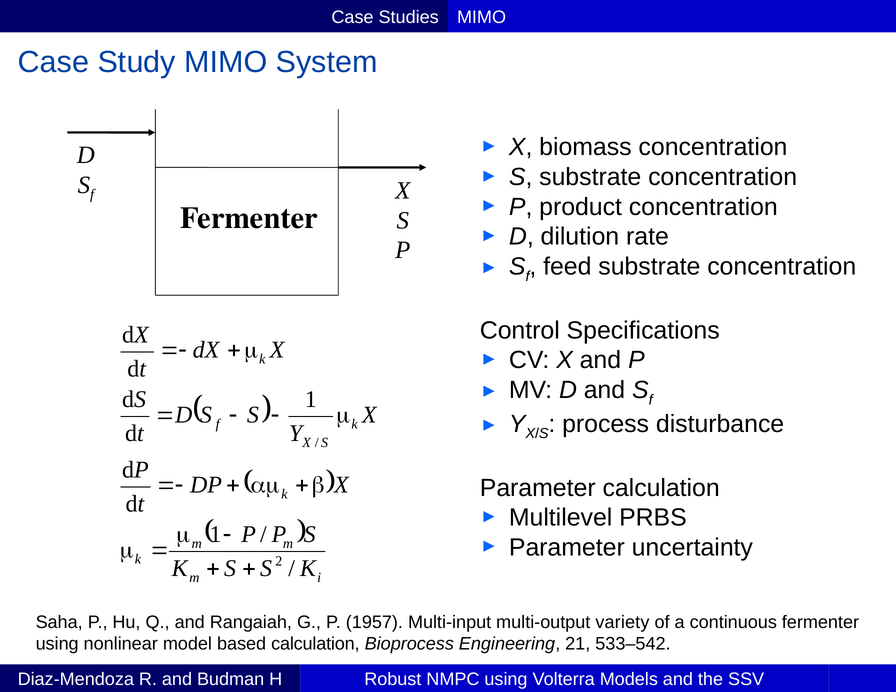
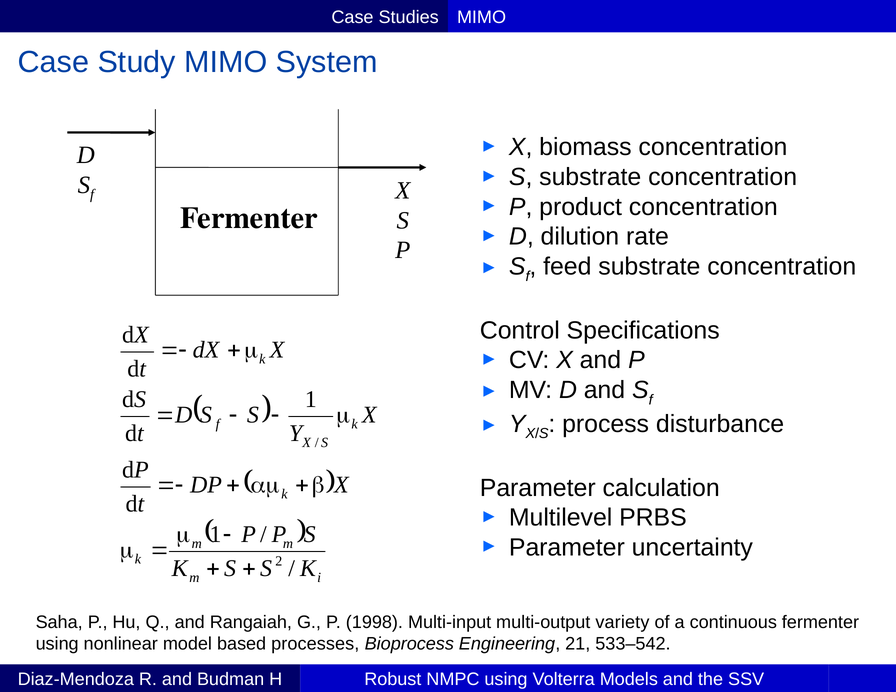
1957: 1957 -> 1998 (374, 623)
based calculation: calculation -> processes (315, 644)
